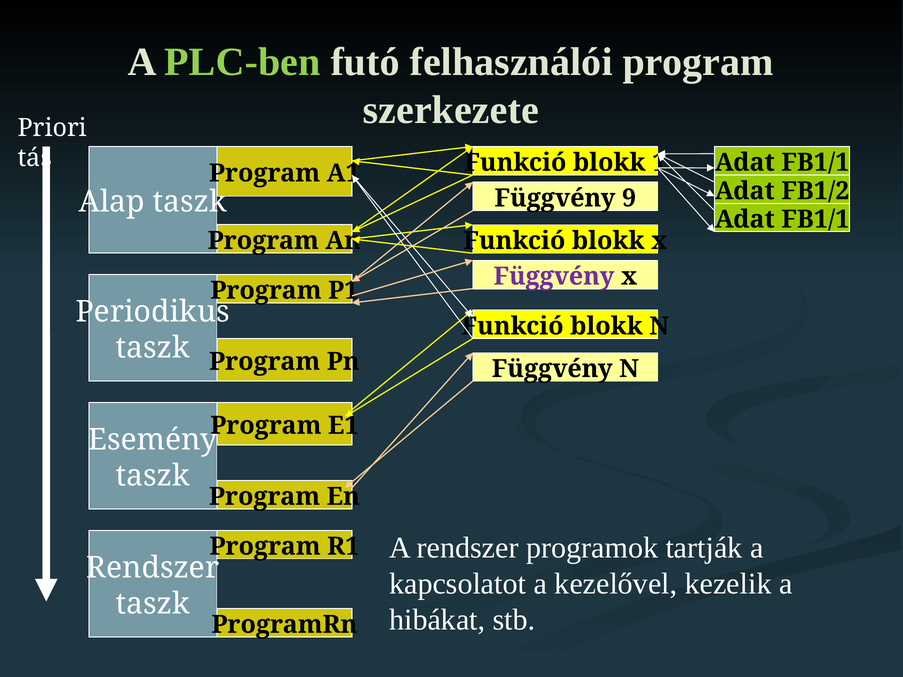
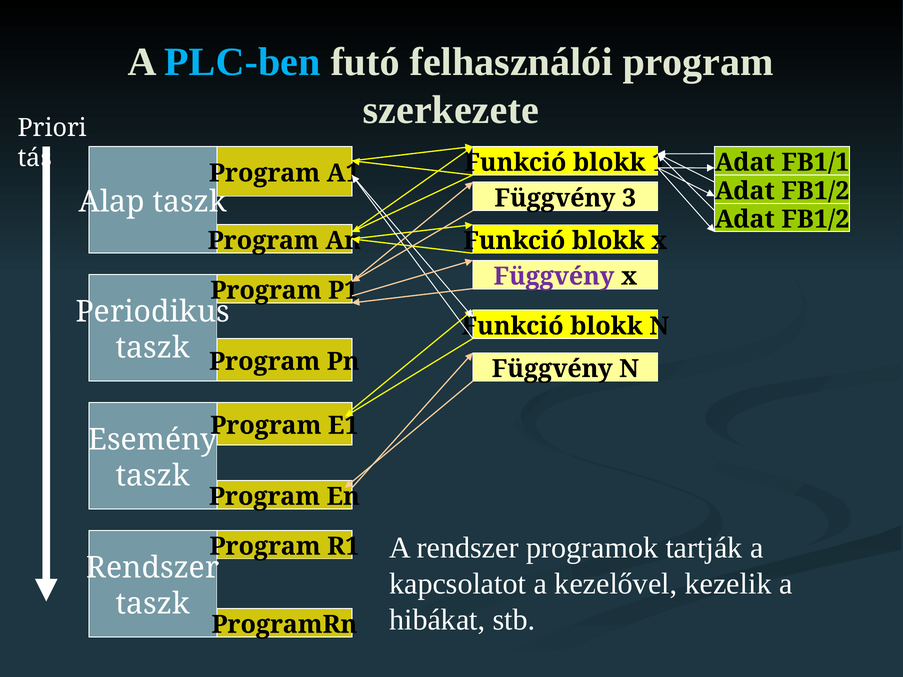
PLC-ben colour: light green -> light blue (242, 62)
9: 9 -> 3 (629, 198)
FB1/1: FB1/1 -> FB1/2 (815, 219)
